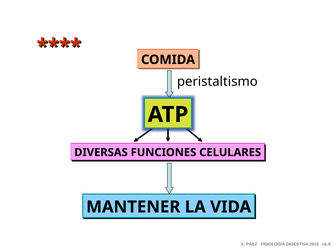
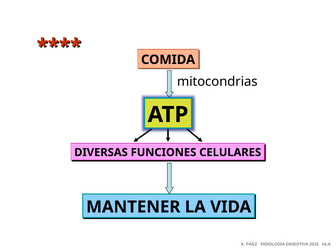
peristaltismo: peristaltismo -> mitocondrias (217, 82)
